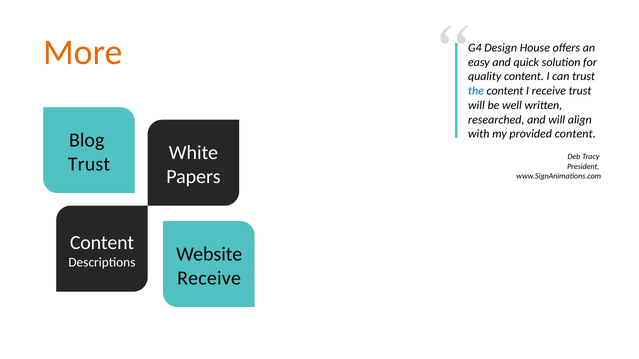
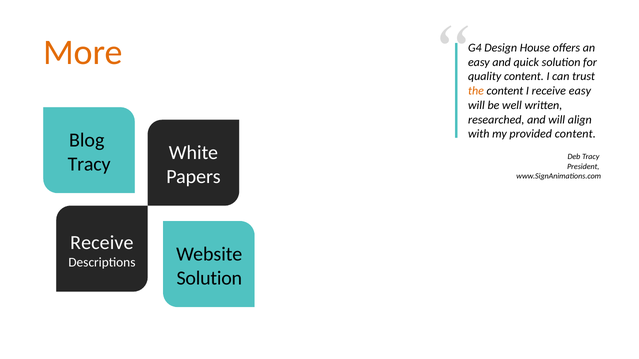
the colour: blue -> orange (476, 91)
receive trust: trust -> easy (580, 91)
Trust: Trust -> Tracy (89, 164)
Content: Content -> Receive (102, 243)
Receive: Receive -> Solution (209, 278)
